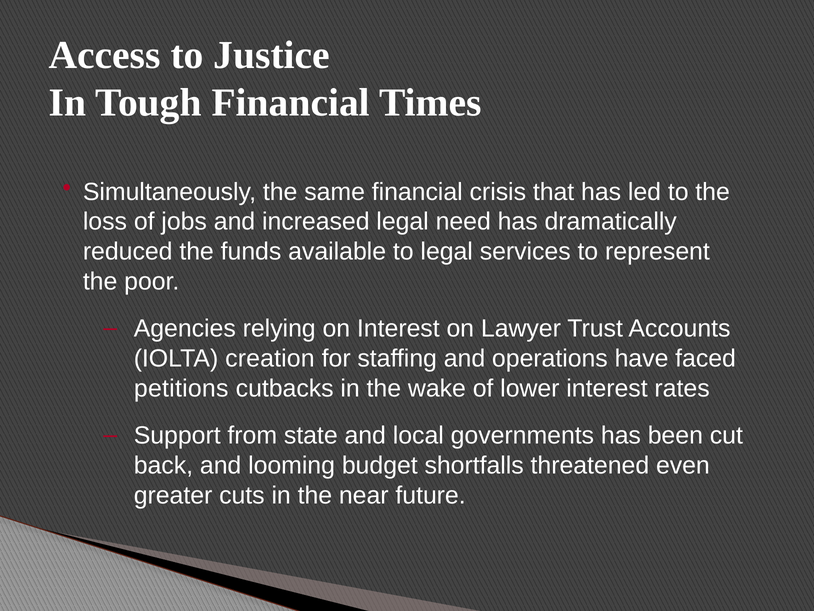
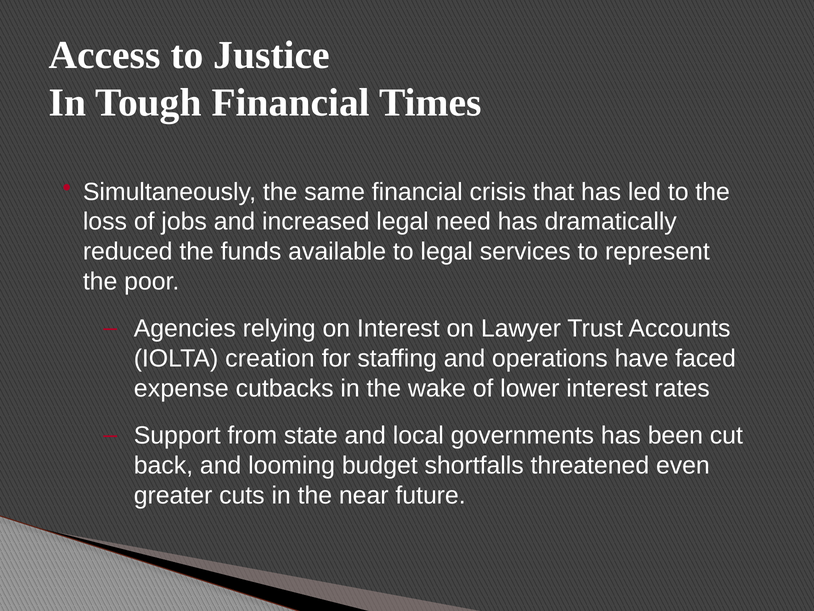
petitions: petitions -> expense (181, 388)
